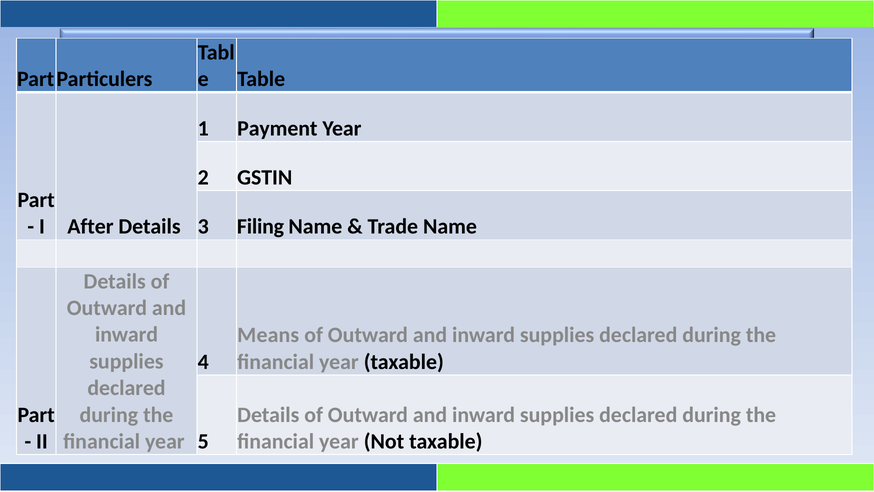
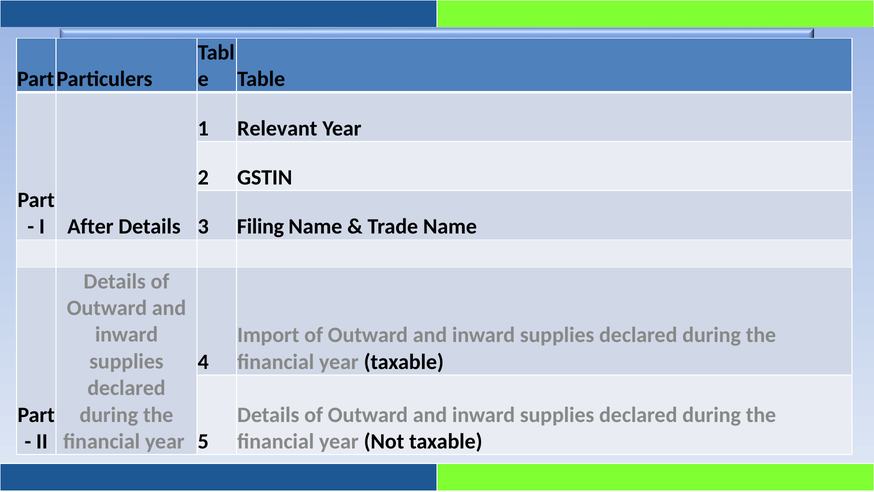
Payment: Payment -> Relevant (277, 128)
Means: Means -> Import (268, 335)
